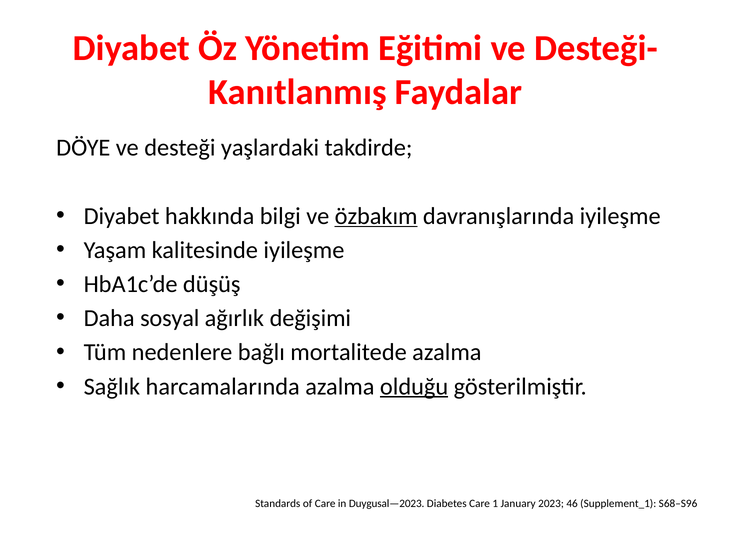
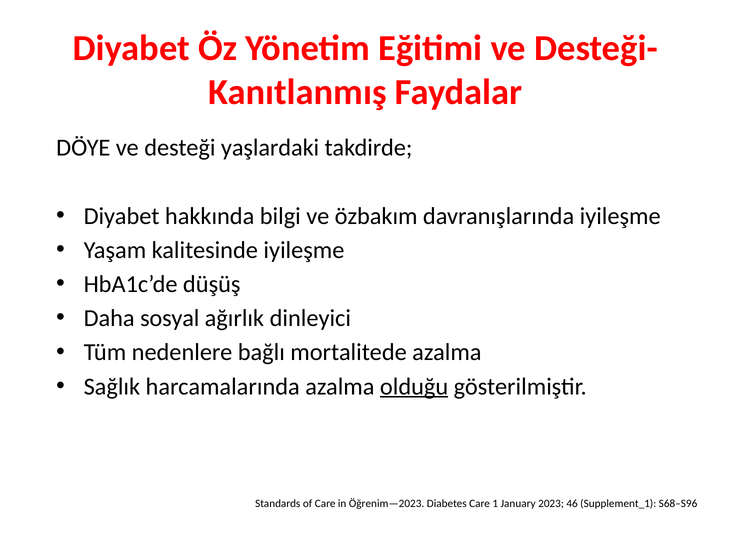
özbakım underline: present -> none (376, 216)
değişimi: değişimi -> dinleyici (310, 318)
Duygusal—2023: Duygusal—2023 -> Öğrenim—2023 (387, 504)
